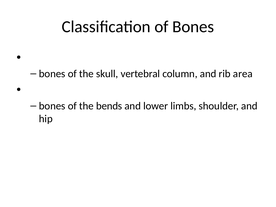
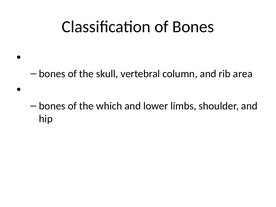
bends: bends -> which (109, 106)
